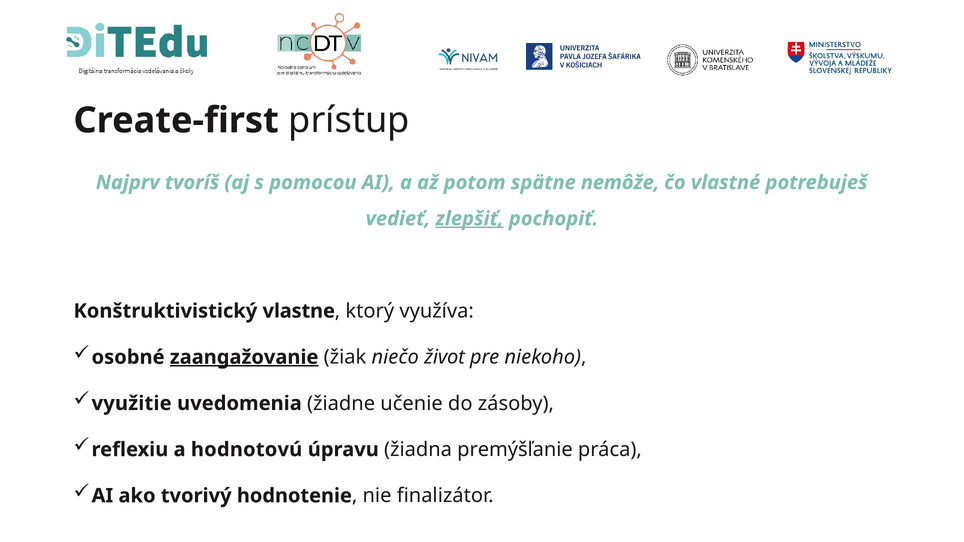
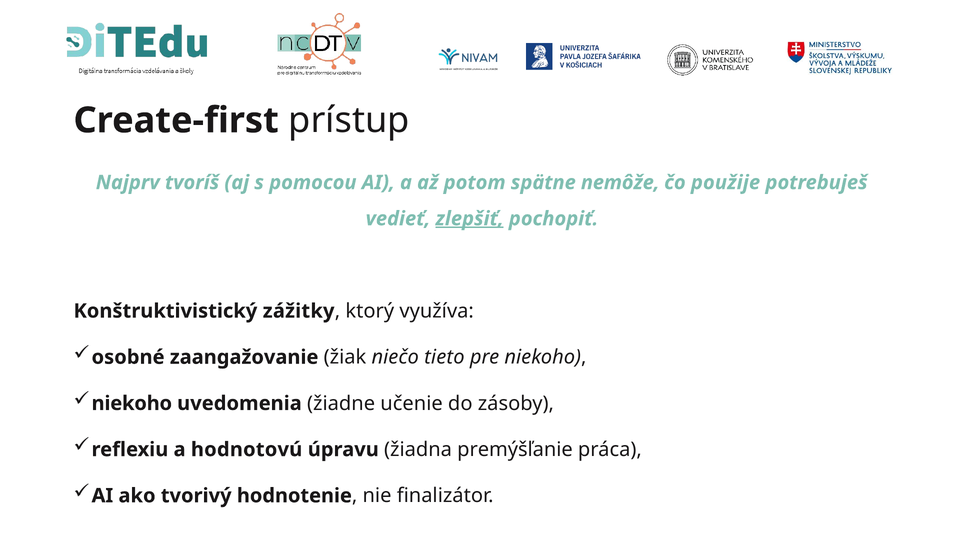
vlastné: vlastné -> použije (726, 183)
vlastne: vlastne -> zážitky (299, 311)
zaangažovanie underline: present -> none (244, 357)
život: život -> tieto (444, 357)
využitie: využitie -> niekoho (132, 404)
